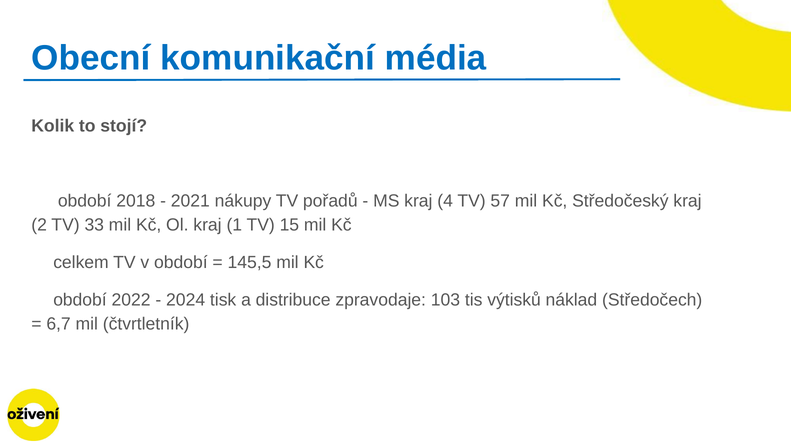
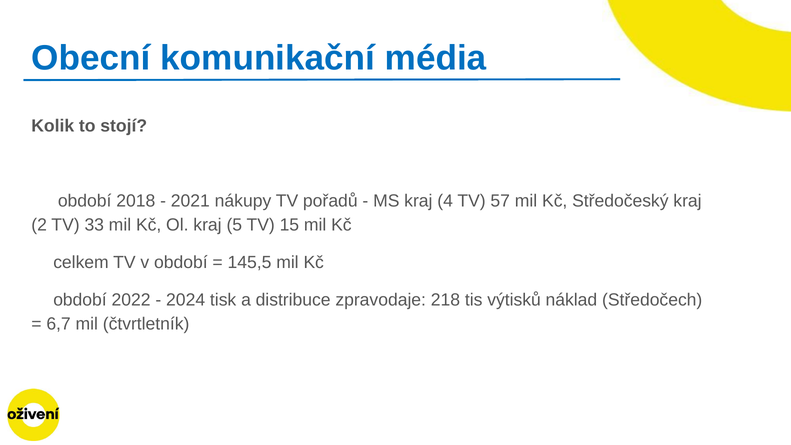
1: 1 -> 5 (234, 225)
103: 103 -> 218 (445, 300)
